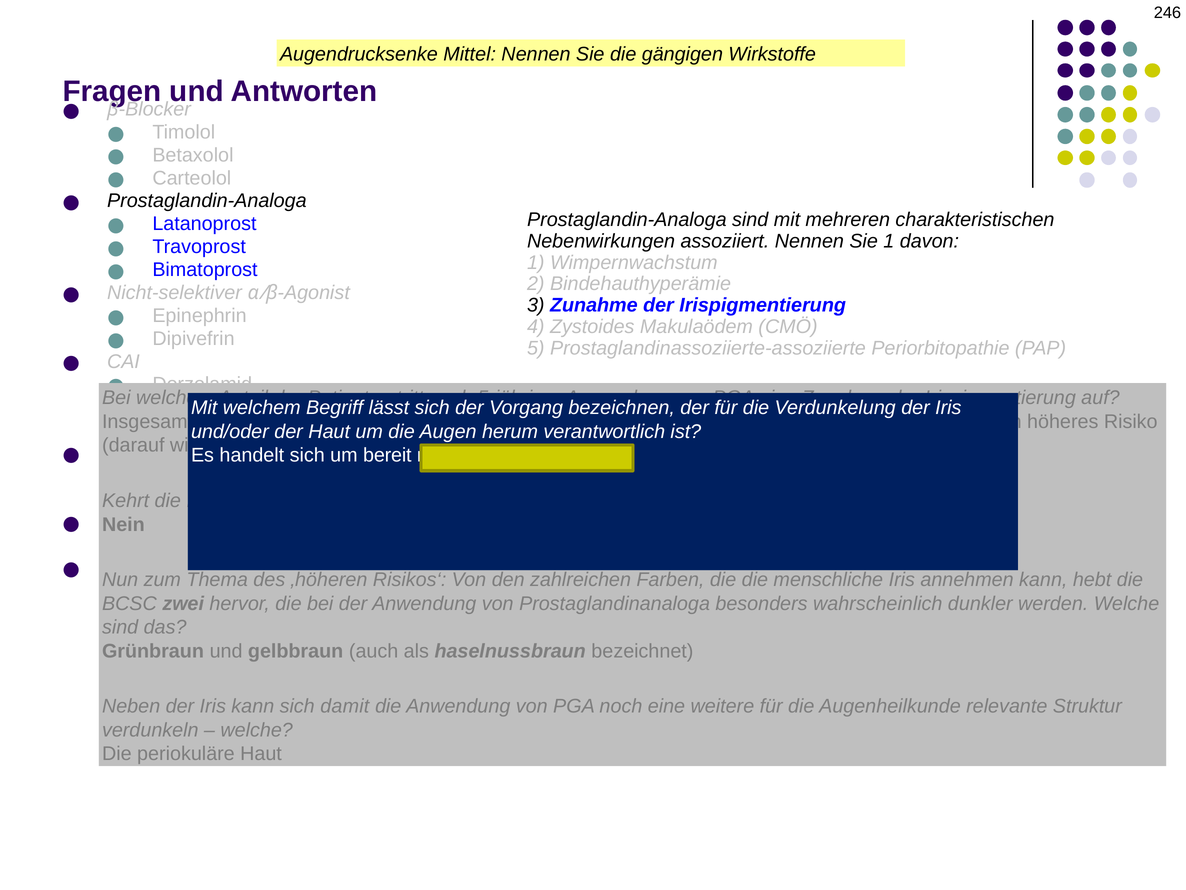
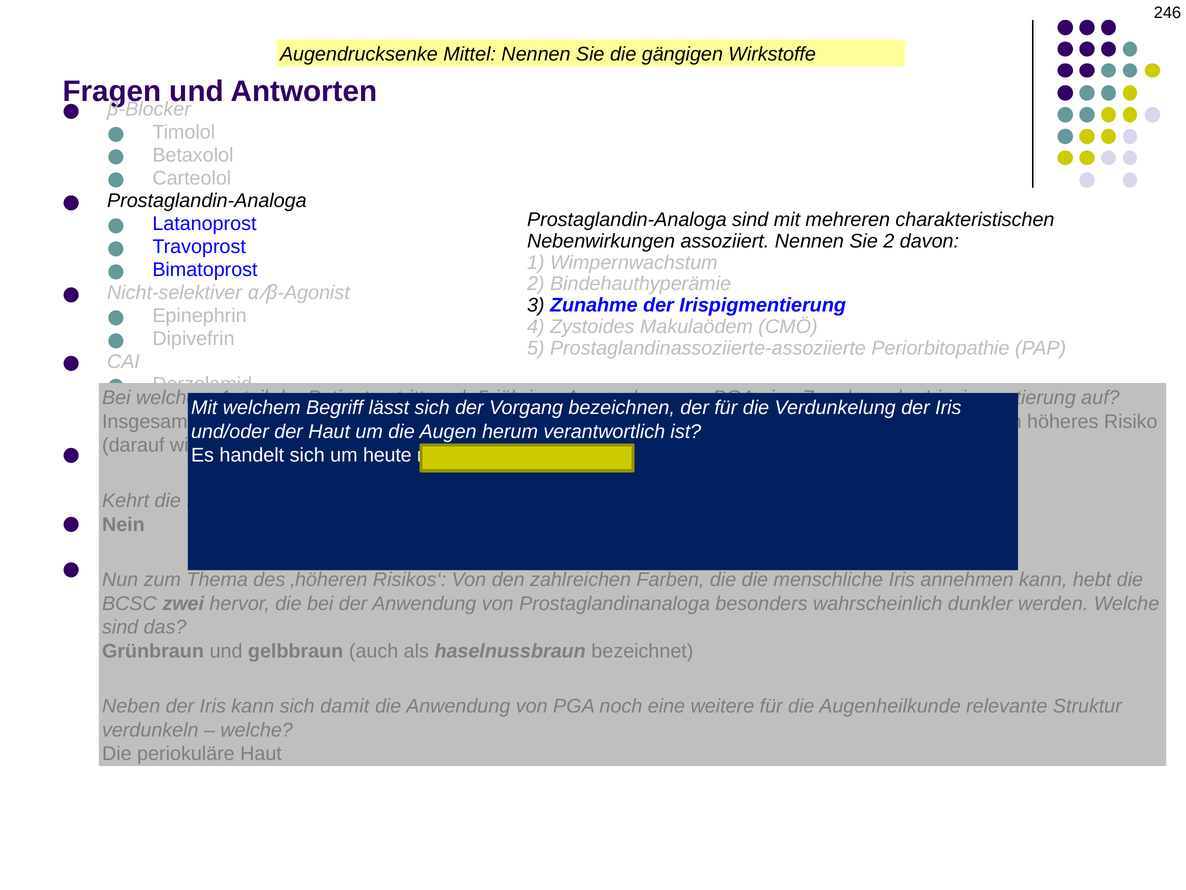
Sie 1: 1 -> 2 (889, 241)
bereit: bereit -> heute (387, 455)
